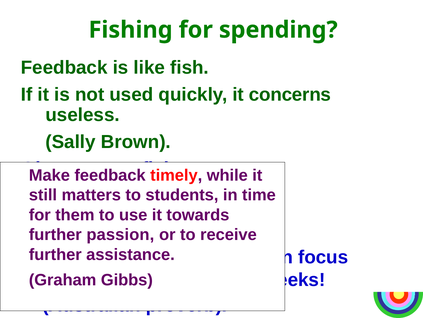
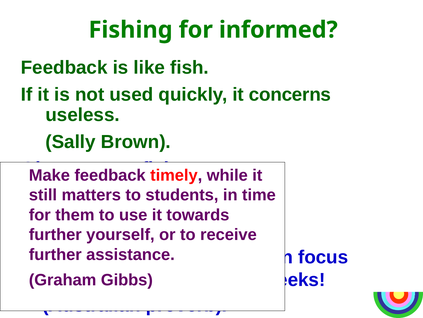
spending: spending -> informed (278, 30)
passion: passion -> yourself (120, 234)
